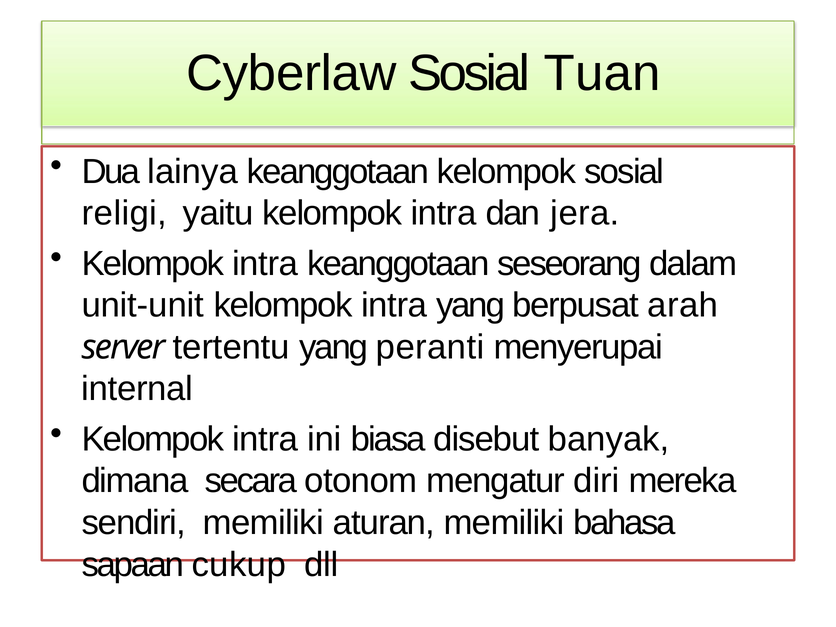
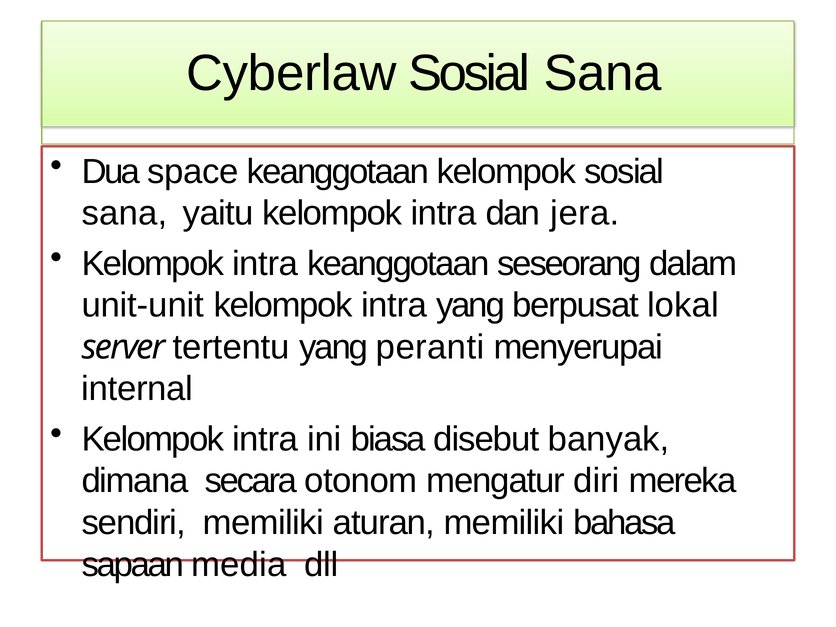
Tuan: Tuan -> Sana (603, 73)
lainya: lainya -> space (193, 172)
religi: religi -> sana (125, 213)
arah: arah -> lokal (683, 305)
cukup: cukup -> media (239, 565)
